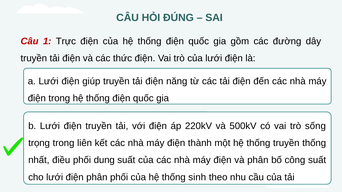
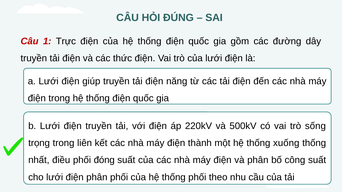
thống truyền: truyền -> xuống (286, 143)
dung: dung -> đóng (104, 160)
thống sinh: sinh -> phối (197, 178)
